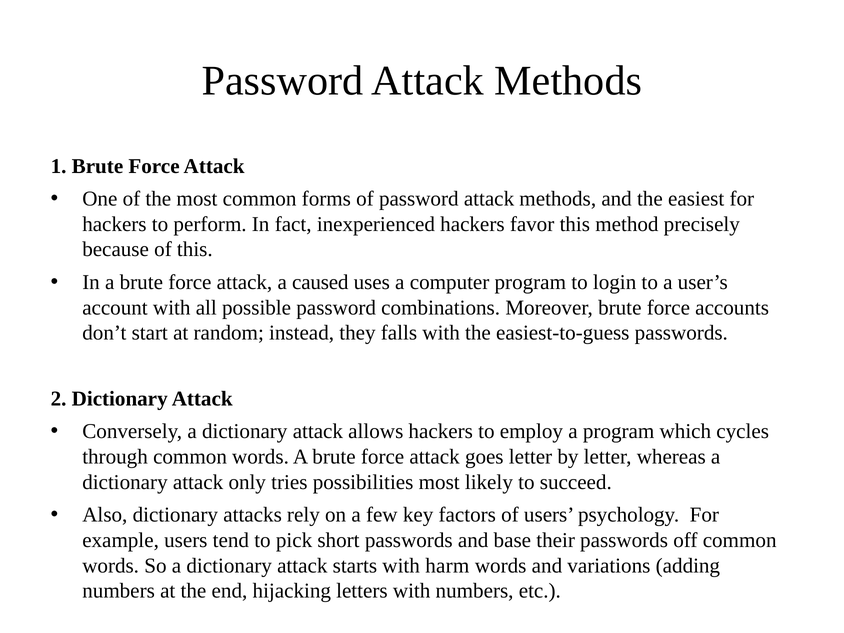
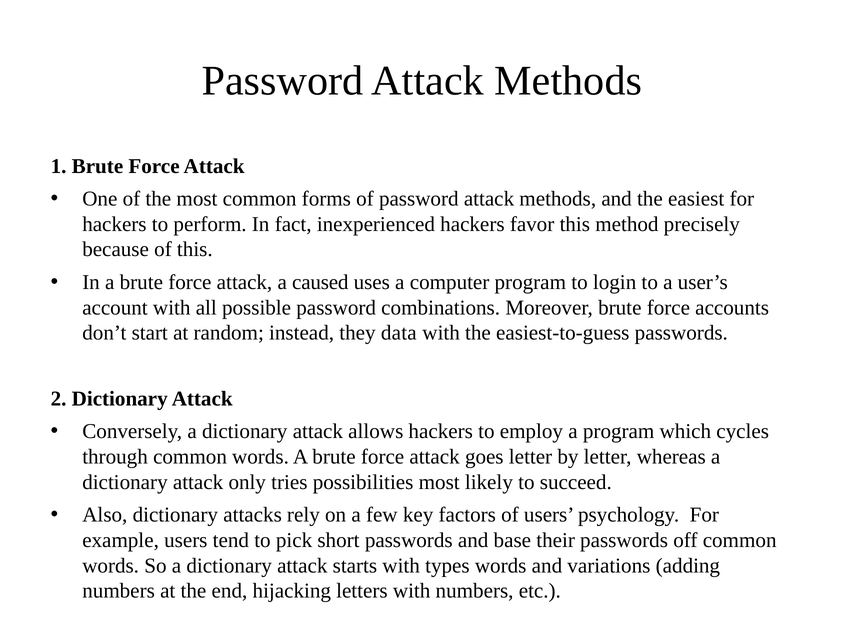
falls: falls -> data (399, 333)
harm: harm -> types (447, 566)
